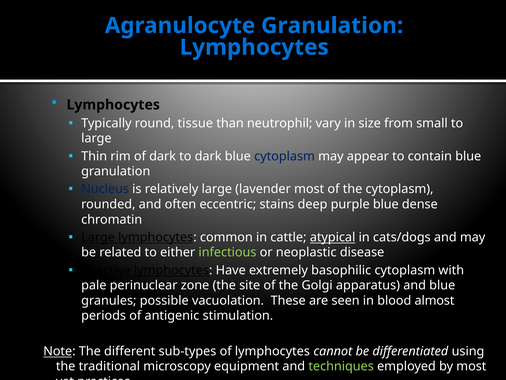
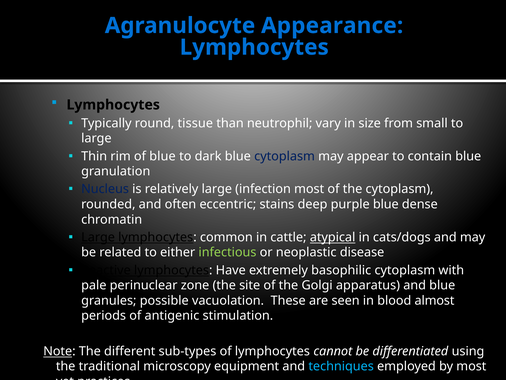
Agranulocyte Granulation: Granulation -> Appearance (332, 26)
of dark: dark -> blue (163, 156)
lavender: lavender -> infection (263, 189)
techniques colour: light green -> light blue (341, 366)
